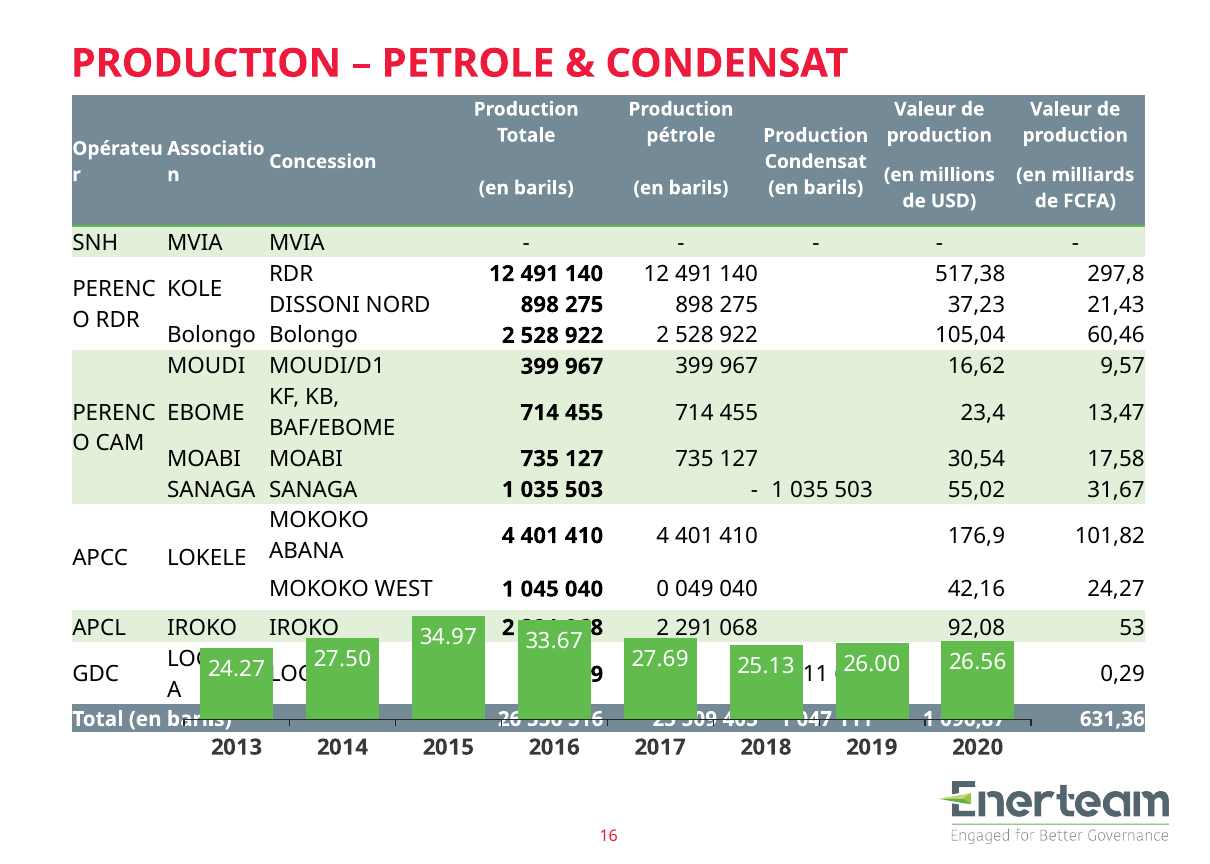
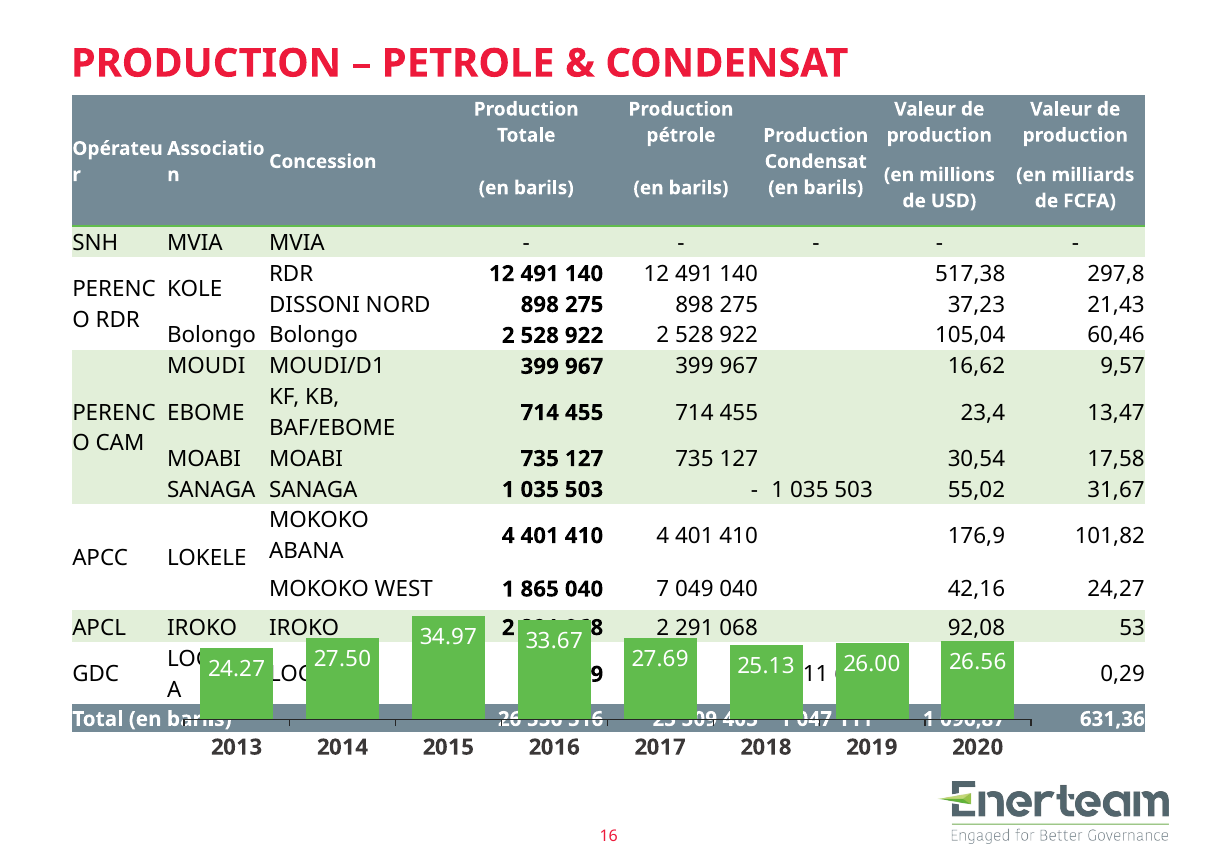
045: 045 -> 865 (540, 589)
0: 0 -> 7 (663, 589)
